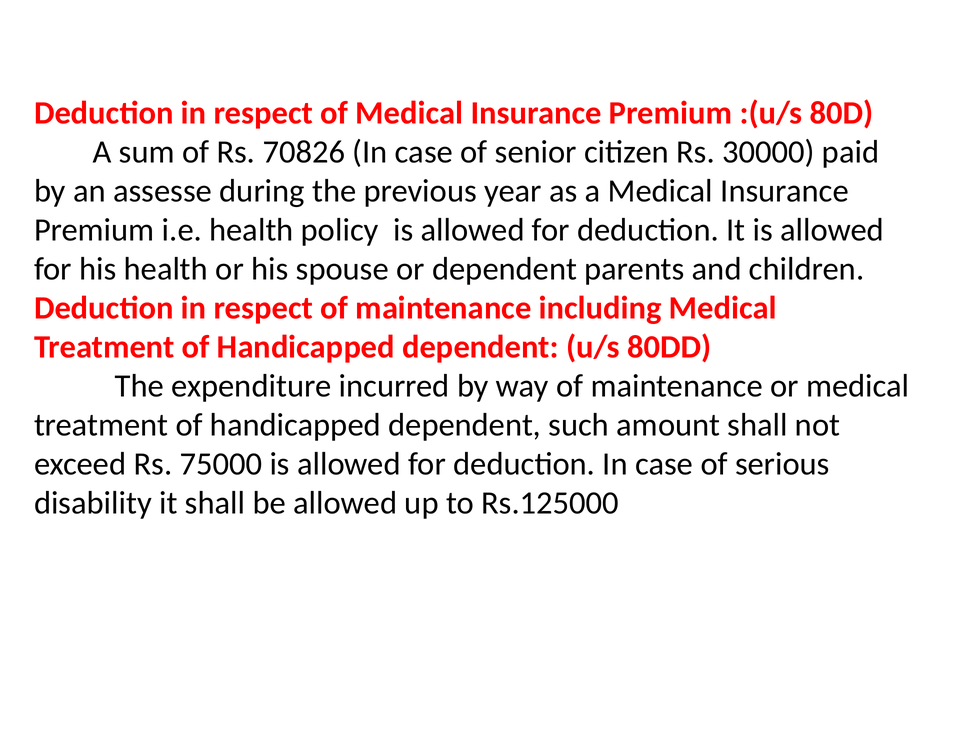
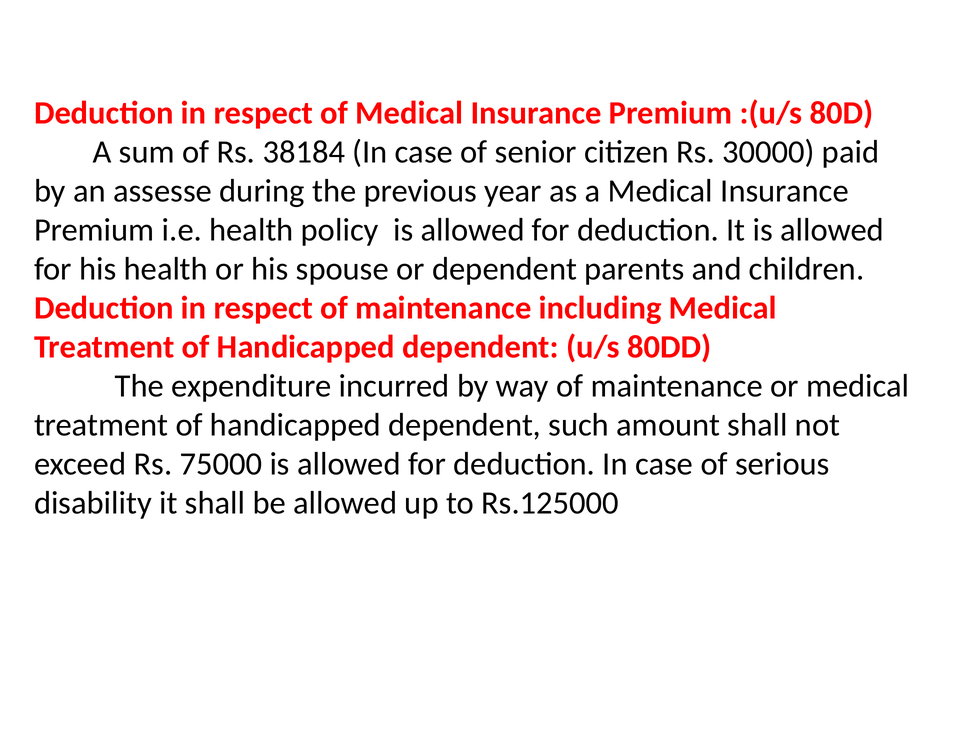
70826: 70826 -> 38184 (304, 152)
